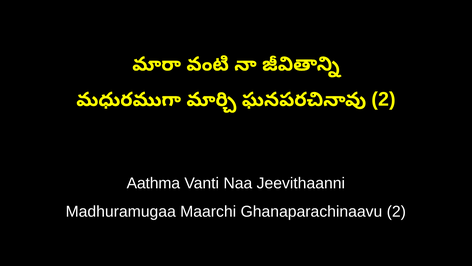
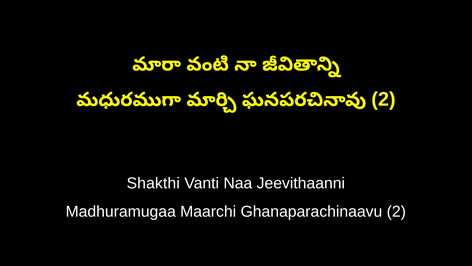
Aathma: Aathma -> Shakthi (153, 183)
